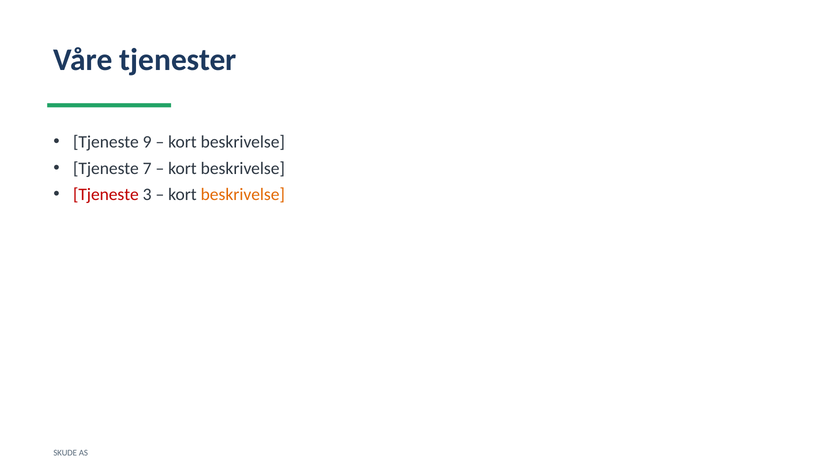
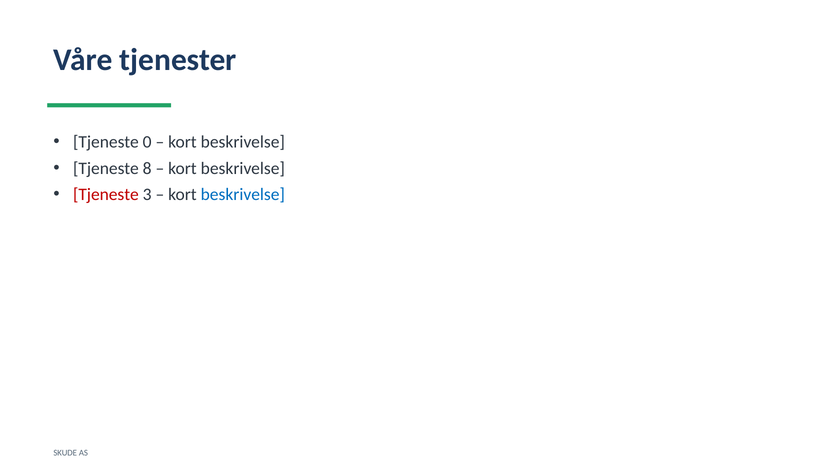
9: 9 -> 0 (147, 142)
7: 7 -> 8 (147, 168)
beskrivelse colour: orange -> blue (243, 195)
